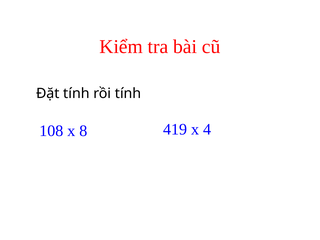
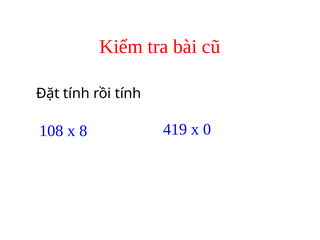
4: 4 -> 0 (207, 129)
